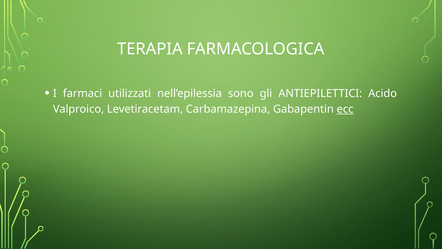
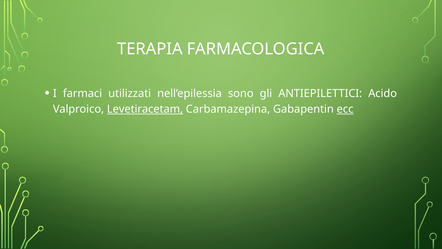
Levetiracetam underline: none -> present (145, 109)
